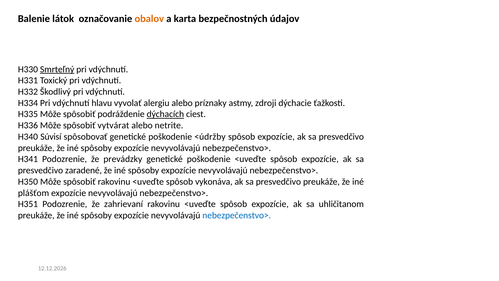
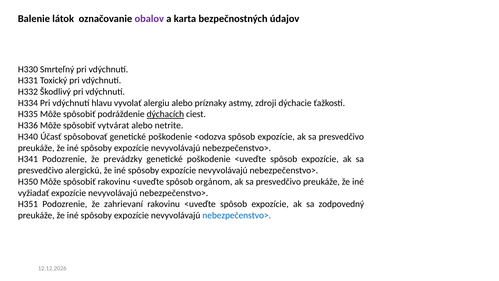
obalov colour: orange -> purple (149, 19)
Smrteľný underline: present -> none (57, 69)
Súvisí: Súvisí -> Účasť (51, 137)
<údržby: <údržby -> <odozva (210, 137)
zaradené: zaradené -> alergickú (83, 170)
vykonáva: vykonáva -> orgánom (214, 181)
plášťom: plášťom -> vyžiadať (34, 193)
uhličitanom: uhličitanom -> zodpovedný (341, 204)
